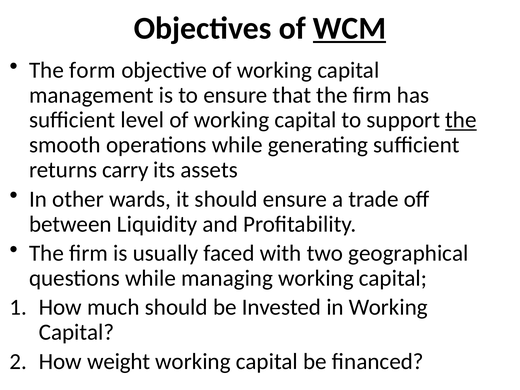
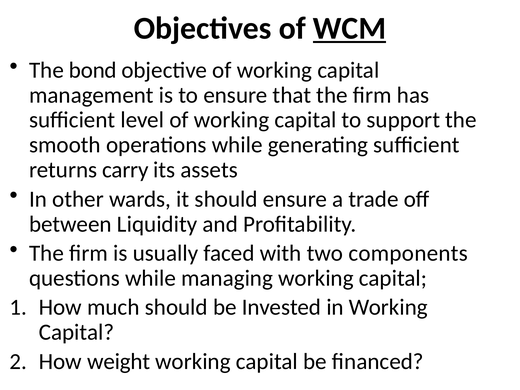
form: form -> bond (93, 70)
the underline: present -> none (461, 120)
geographical: geographical -> components (408, 253)
